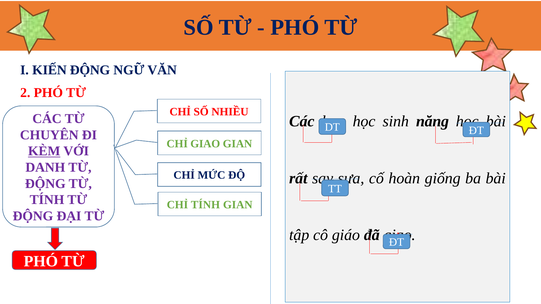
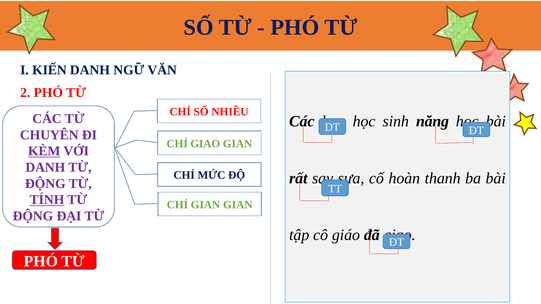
KIẾN ĐỘNG: ĐỘNG -> DANH (90, 70)
giống: giống -> thanh (443, 178)
TÍNH underline: none -> present (47, 200)
CHỈ TÍNH: TÍNH -> GIAN (205, 205)
